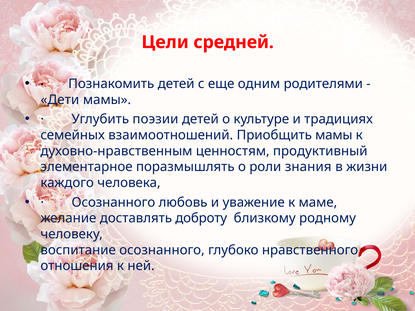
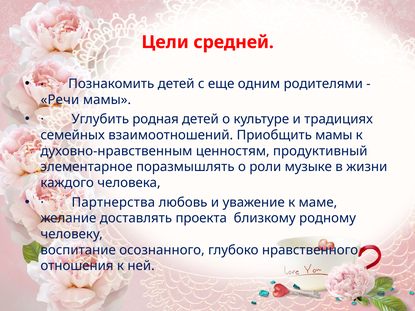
Дети: Дети -> Речи (60, 100)
поэзии: поэзии -> родная (156, 119)
знания: знания -> музыке (308, 167)
Осознанного: Осознанного -> Партнерства (113, 203)
доброту: доброту -> проекта (201, 218)
